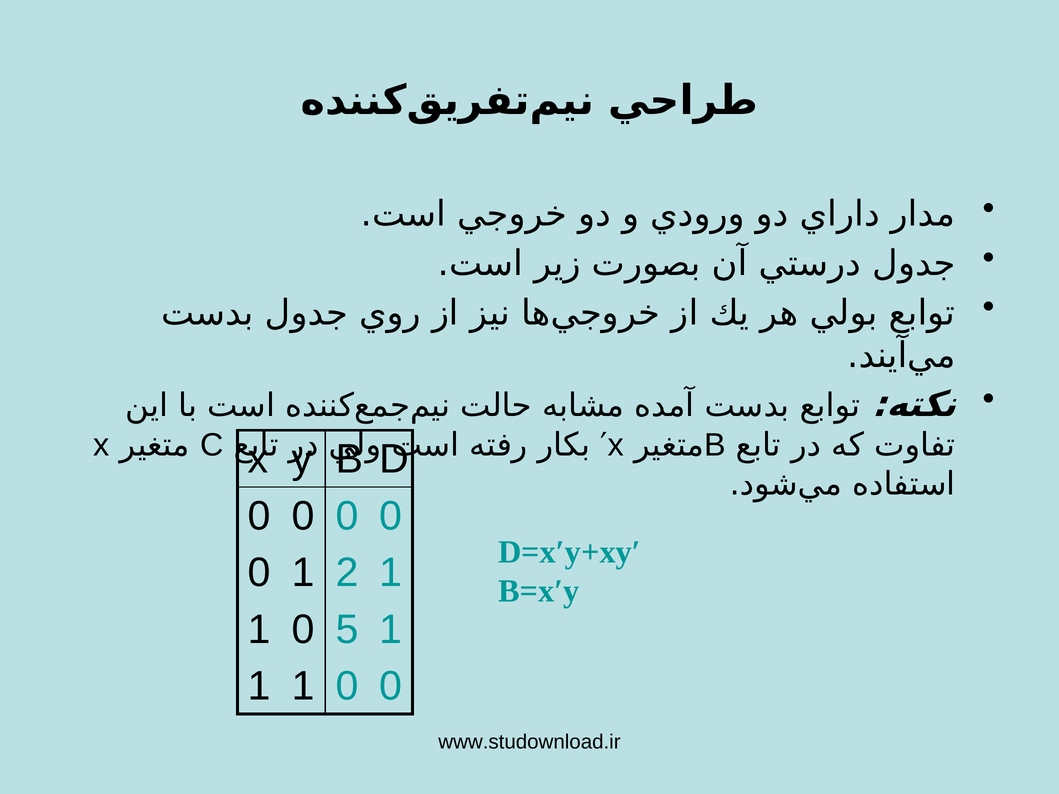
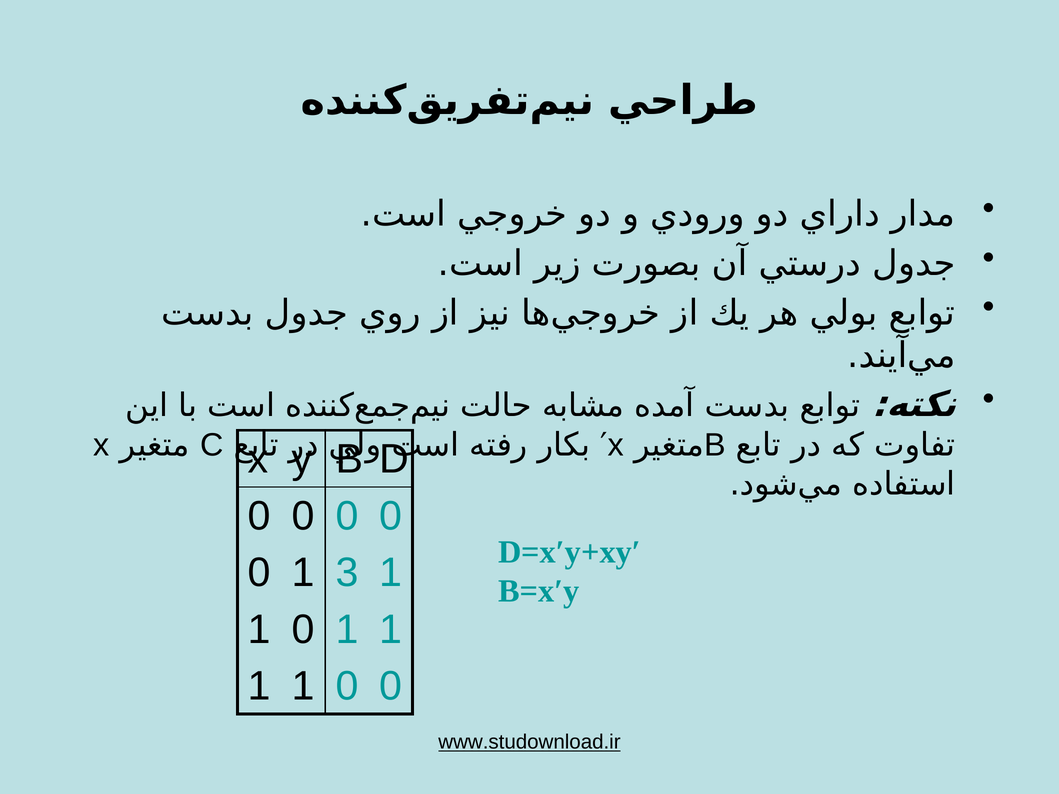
2: 2 -> 3 (347, 573)
1 0 5: 5 -> 1 (347, 630)
www.studownload.ir underline: none -> present (529, 742)
